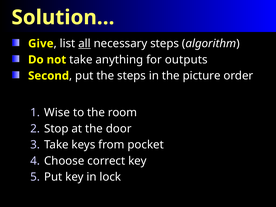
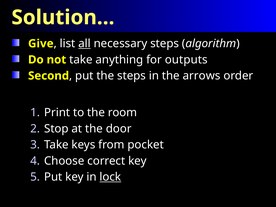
picture: picture -> arrows (202, 76)
Wise: Wise -> Print (57, 113)
lock underline: none -> present (110, 177)
